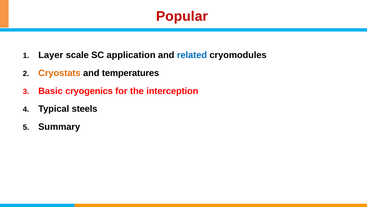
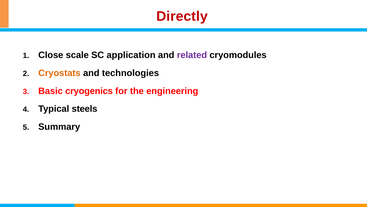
Popular: Popular -> Directly (182, 16)
Layer: Layer -> Close (51, 55)
related colour: blue -> purple (192, 55)
temperatures: temperatures -> technologies (130, 73)
interception: interception -> engineering (172, 91)
